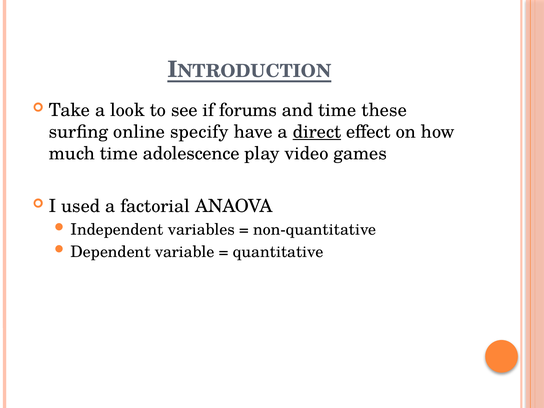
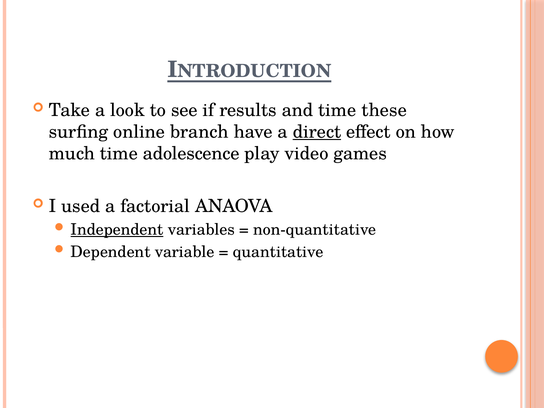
forums: forums -> results (248, 110)
specify: specify -> branch (199, 132)
Independent underline: none -> present (117, 230)
